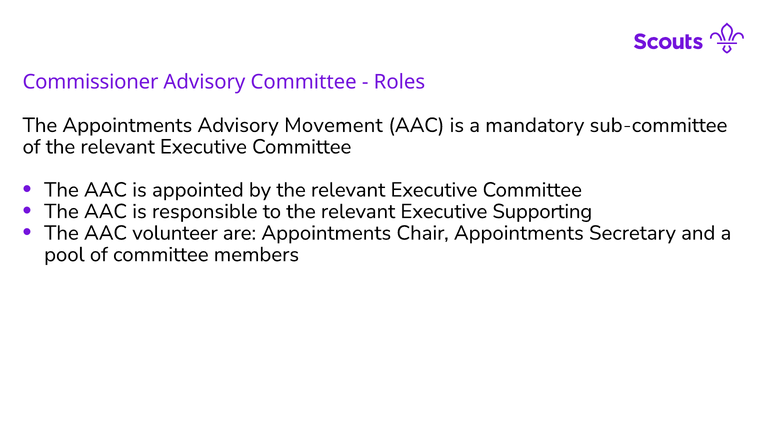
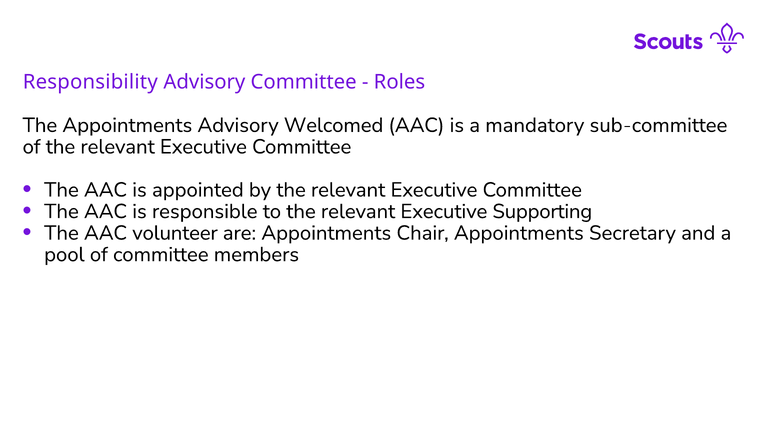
Commissioner: Commissioner -> Responsibility (90, 82)
Movement: Movement -> Welcomed (334, 125)
